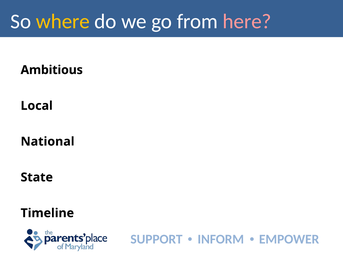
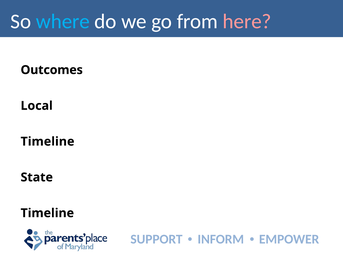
where colour: yellow -> light blue (63, 21)
Ambitious: Ambitious -> Outcomes (52, 70)
National: National -> Timeline (47, 142)
